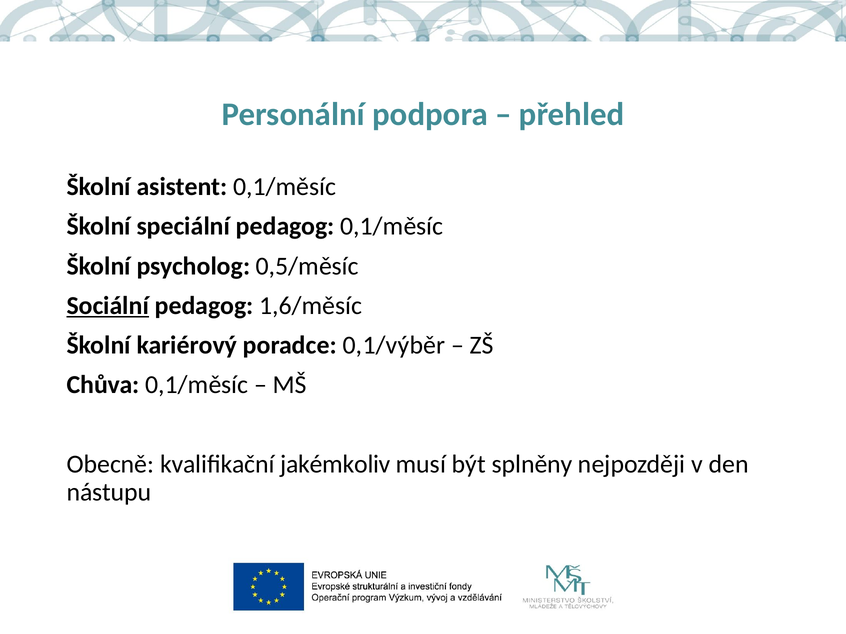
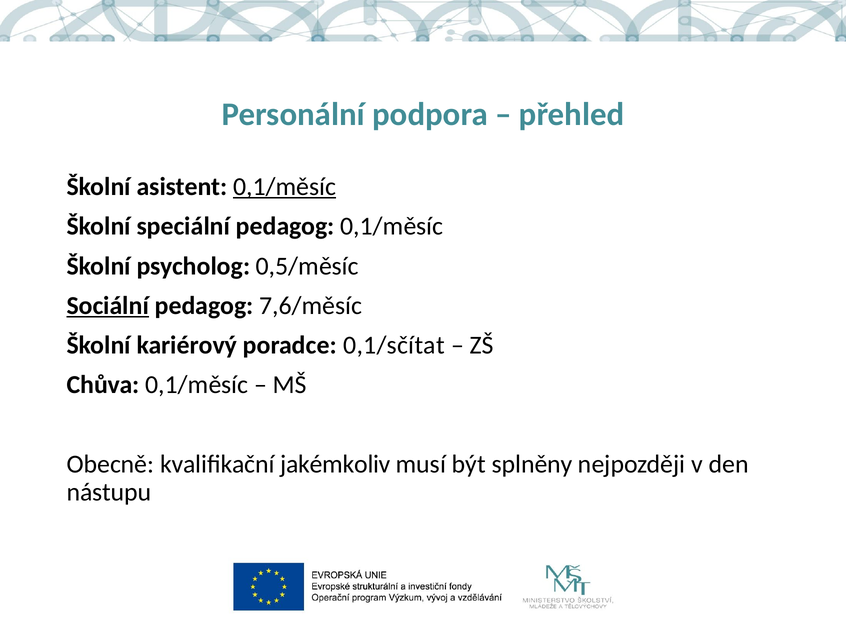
0,1/měsíc underline: none -> present (285, 187)
1,6/měsíc: 1,6/měsíc -> 7,6/měsíc (311, 306)
0,1/výběr: 0,1/výběr -> 0,1/sčítat (394, 346)
